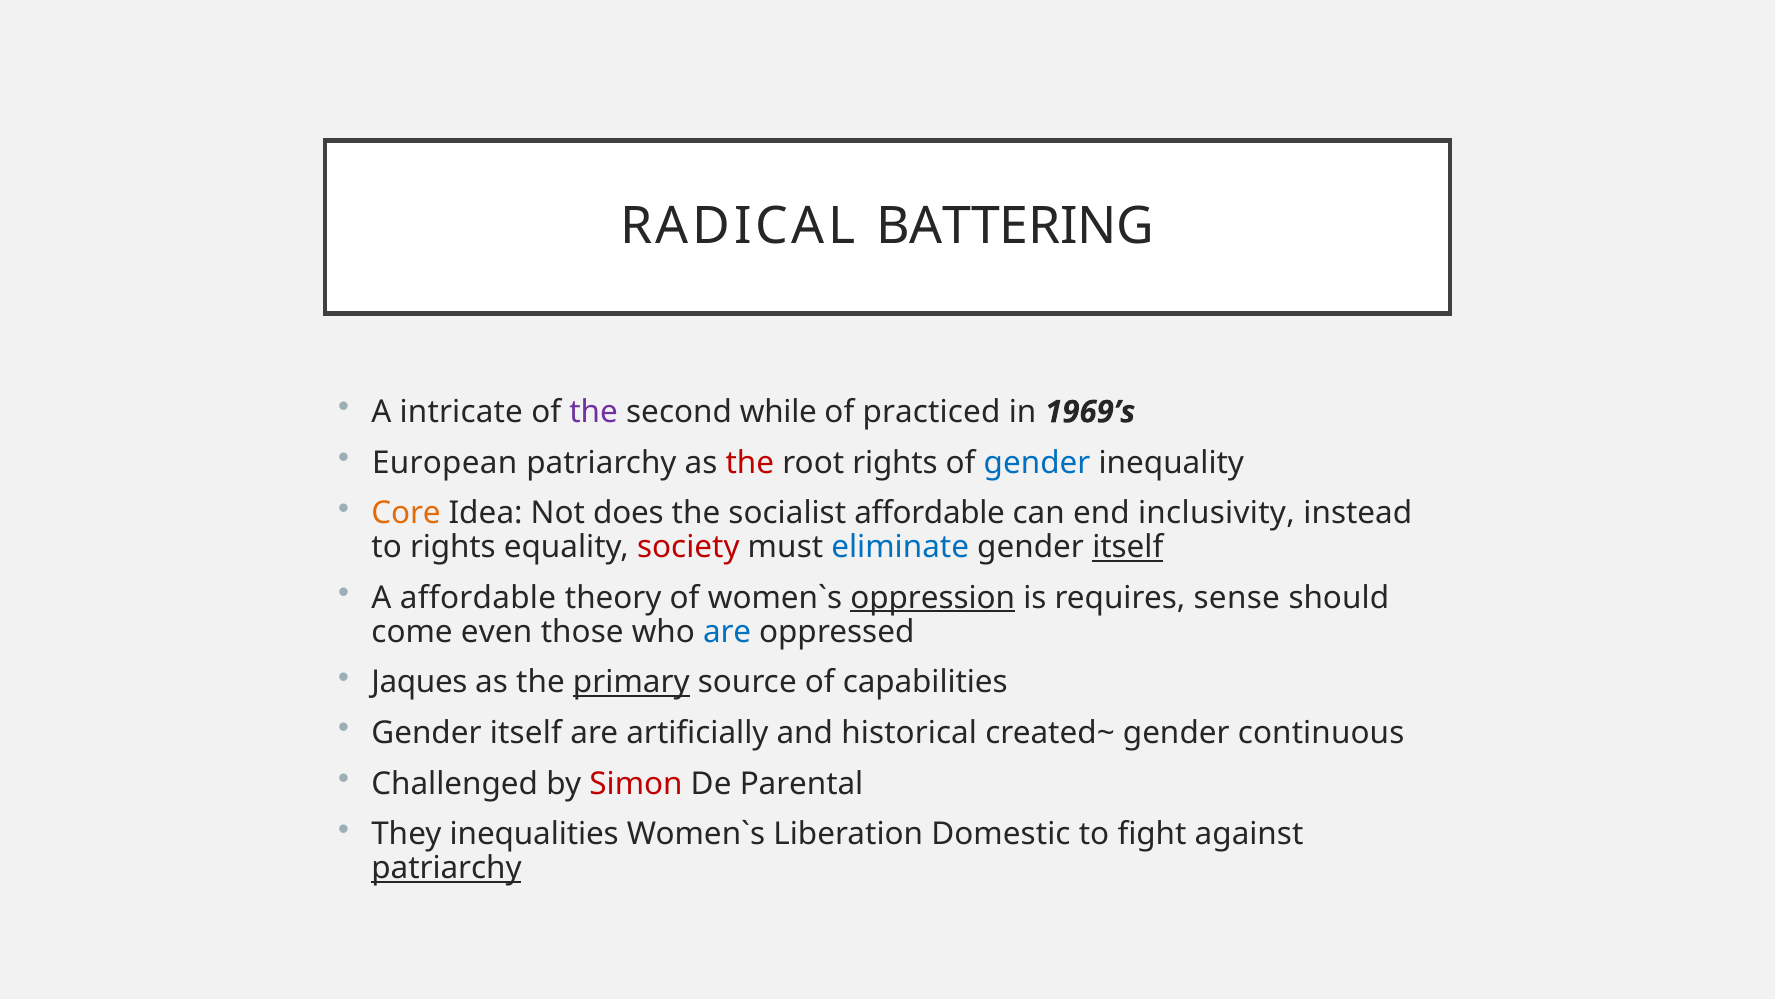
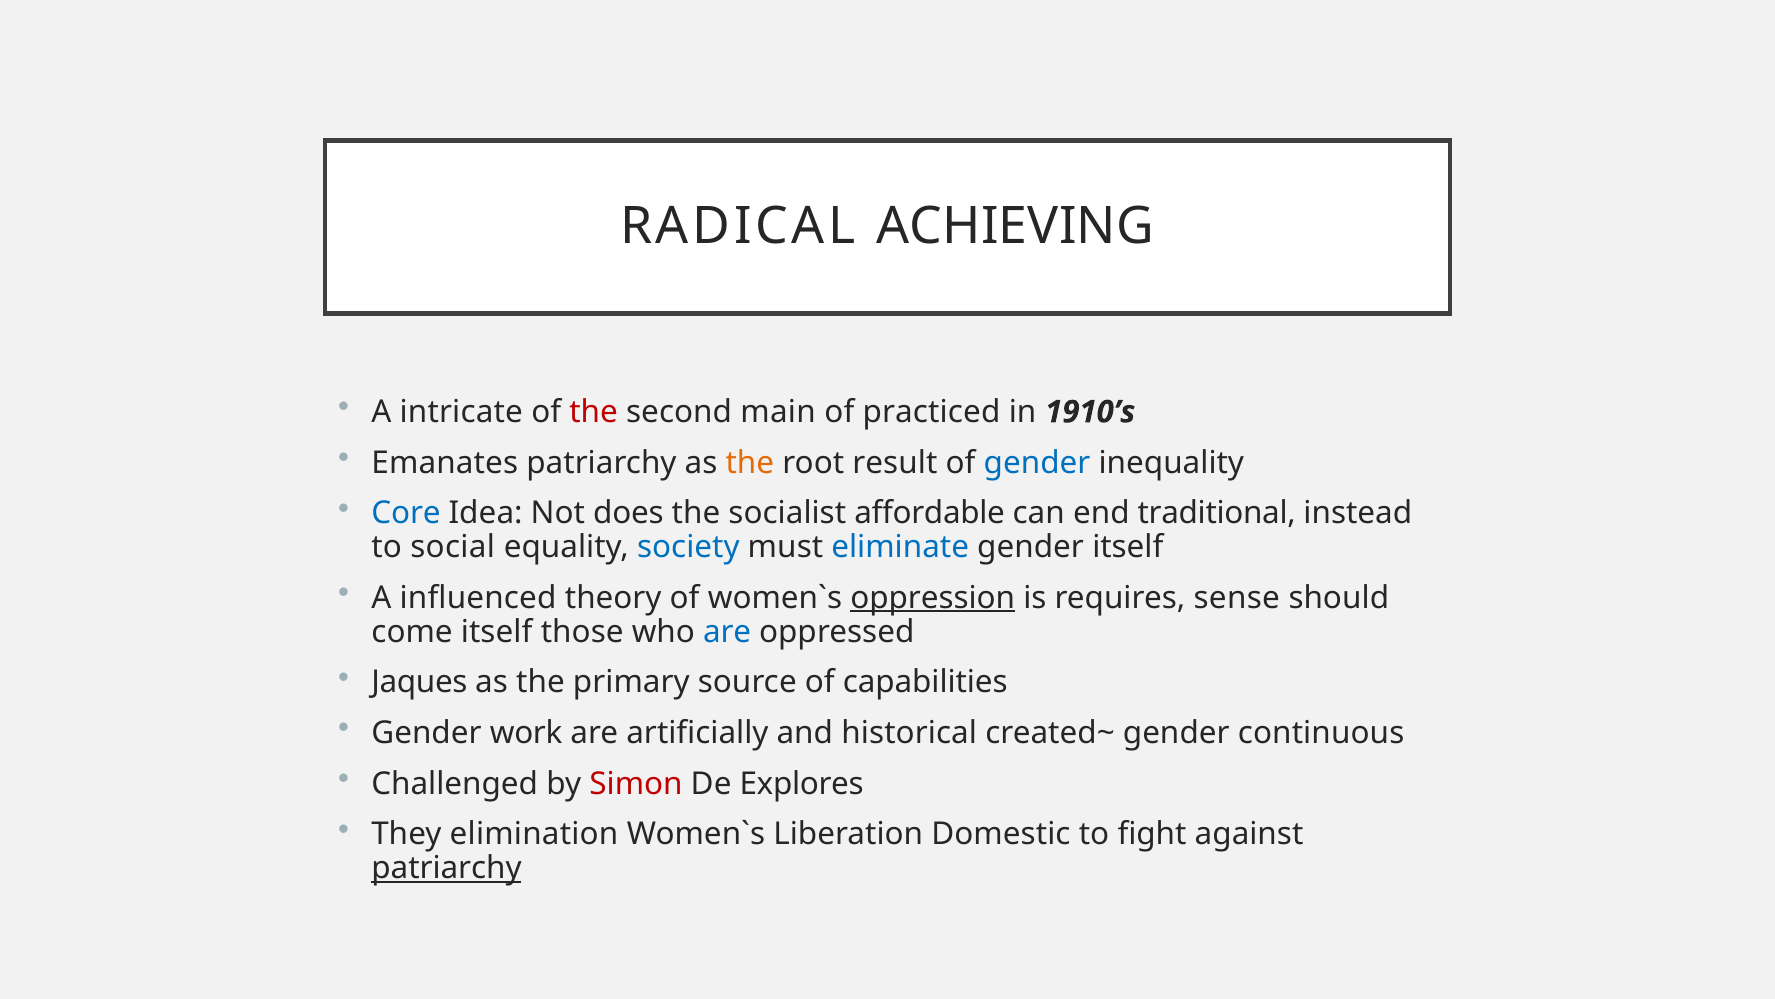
BATTERING: BATTERING -> ACHIEVING (1015, 227)
the colour: purple -> red (594, 412)
while: while -> main (778, 412)
1969’s: 1969’s -> 1910’s (1090, 412)
European: European -> Emanates (445, 462)
the colour: red -> orange (750, 462)
root rights: rights -> result (895, 462)
Core colour: orange -> blue (406, 513)
inclusivity: inclusivity -> traditional (1217, 513)
to rights: rights -> social (453, 547)
society colour: red -> blue (688, 547)
itself underline: present -> none (1128, 547)
A affordable: affordable -> influenced (478, 597)
come even: even -> itself (497, 631)
primary underline: present -> none (631, 682)
itself: itself -> work (526, 733)
Parental: Parental -> Explores (802, 783)
inequalities: inequalities -> elimination (534, 834)
